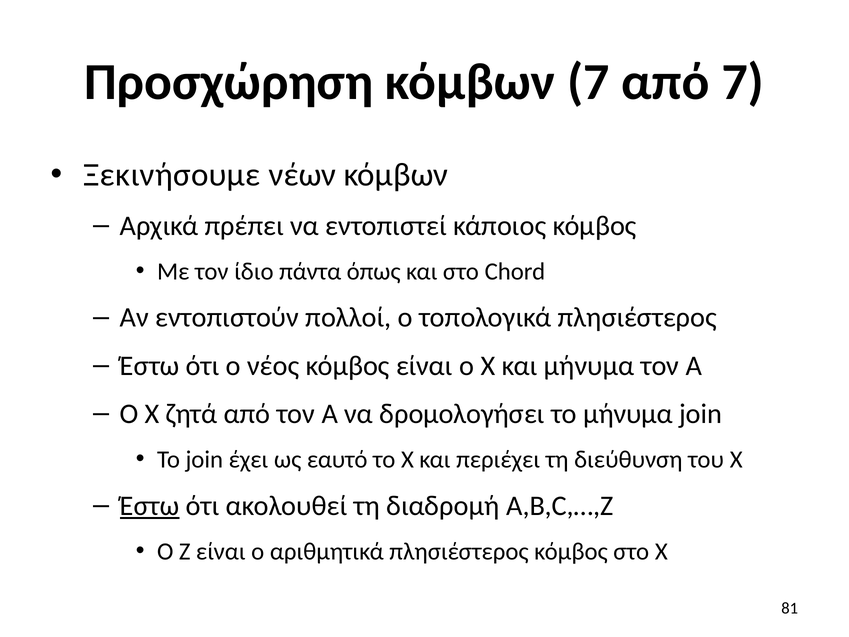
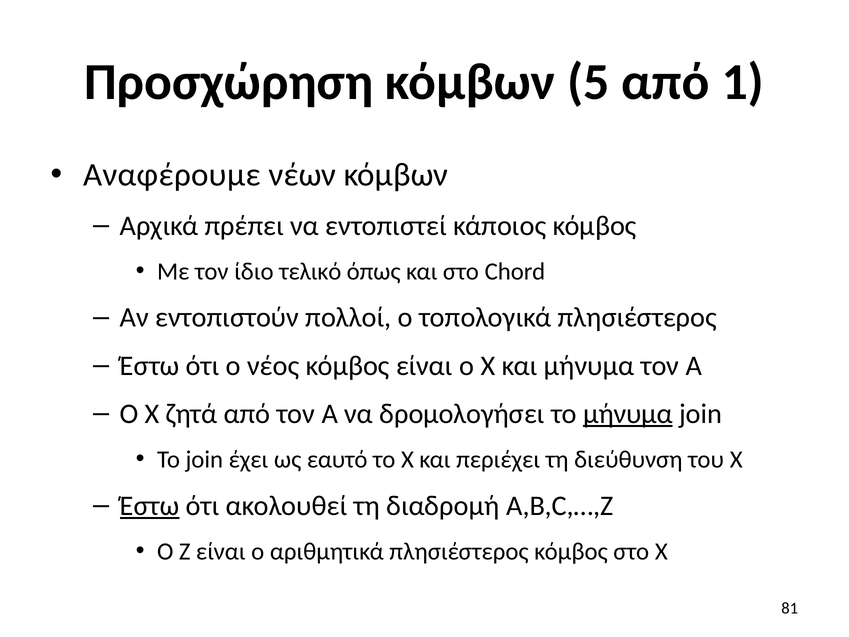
κόμβων 7: 7 -> 5 (588, 82)
από 7: 7 -> 1 (743, 82)
Ξεκινήσουμε: Ξεκινήσουμε -> Αναφέρουμε (172, 175)
πάντα: πάντα -> τελικό (310, 271)
μήνυμα underline: none -> present (628, 414)
